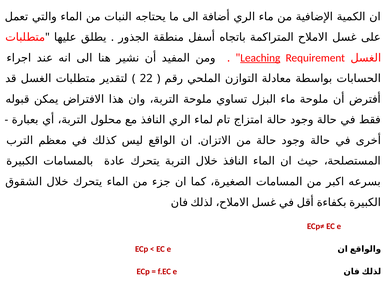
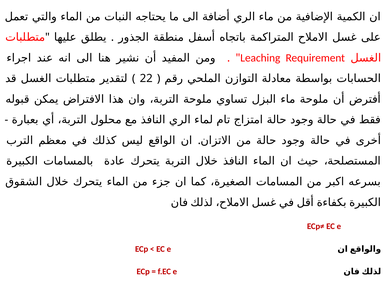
Leaching underline: present -> none (260, 58)
